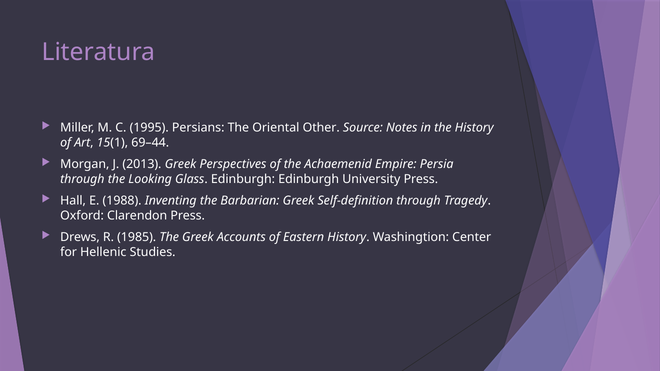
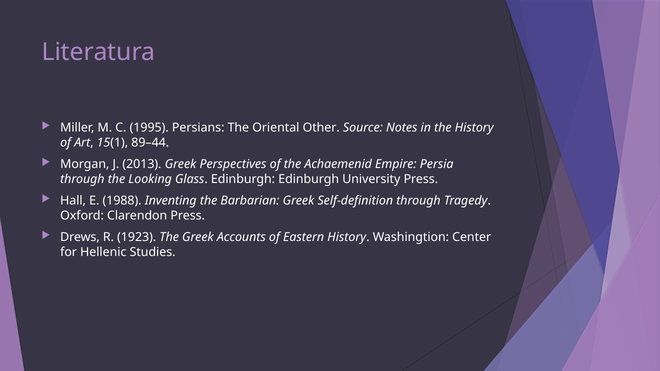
69–44: 69–44 -> 89–44 (150, 143)
1985: 1985 -> 1923 (137, 237)
